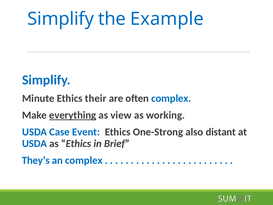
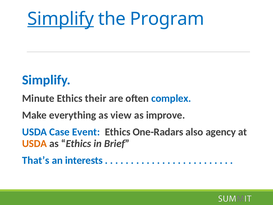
Simplify underline: none -> present (61, 19)
Example: Example -> Program (167, 19)
everything underline: present -> none (73, 115)
working: working -> improve (166, 115)
One-Strong: One-Strong -> One-Radars (158, 132)
distant: distant -> agency (221, 132)
USDA colour: blue -> orange (35, 143)
They’s: They’s -> That’s (36, 160)
an complex: complex -> interests (84, 160)
